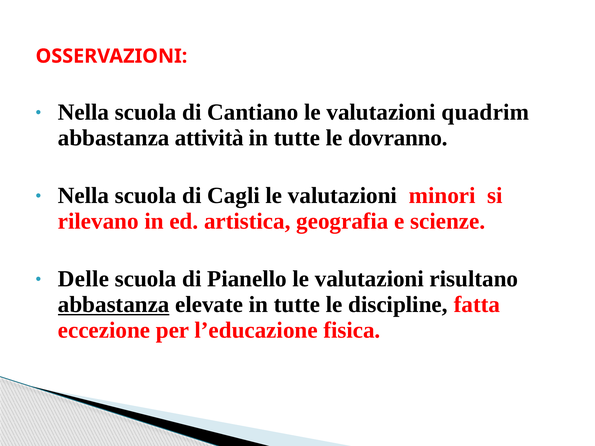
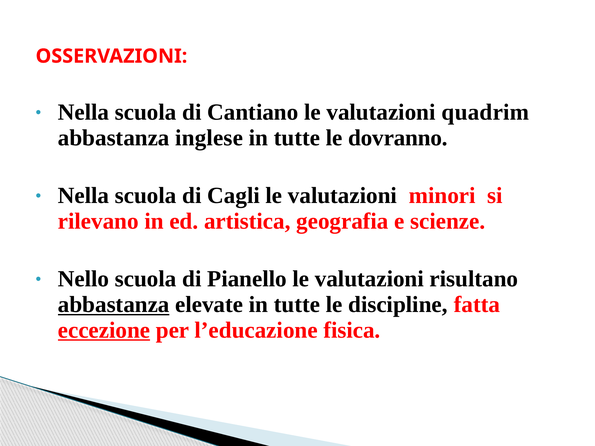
attività: attività -> inglese (209, 138)
Delle: Delle -> Nello (84, 279)
eccezione underline: none -> present (104, 330)
